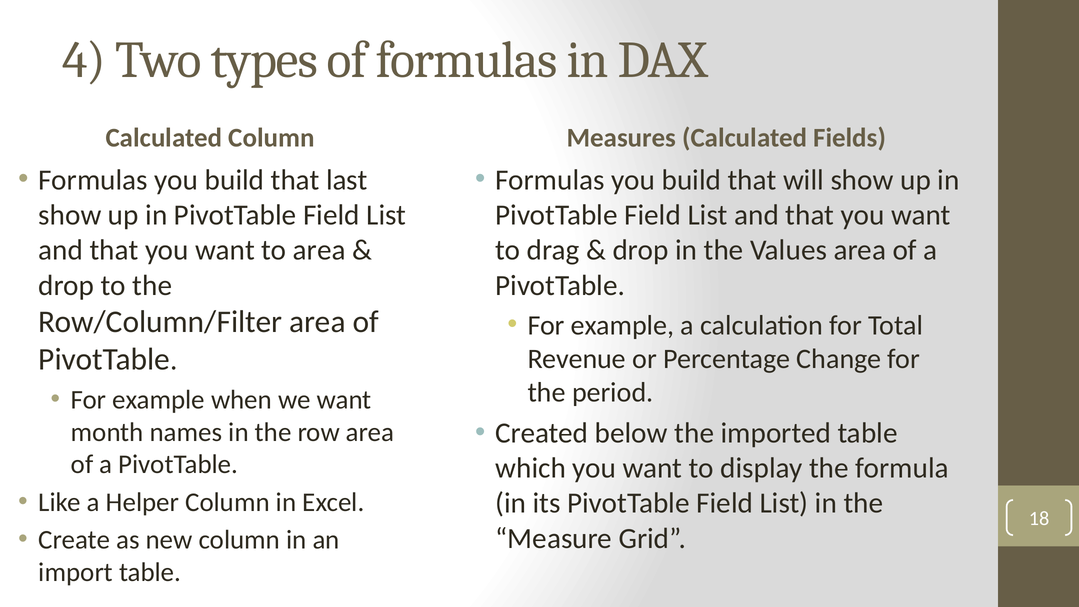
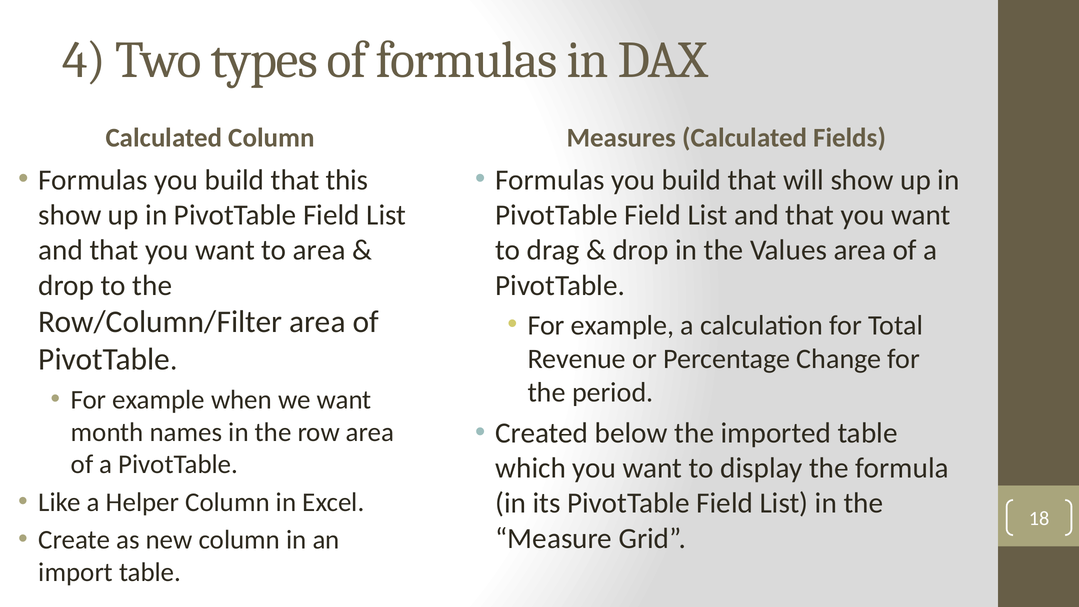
last: last -> this (347, 180)
